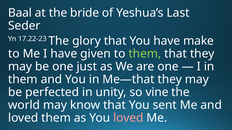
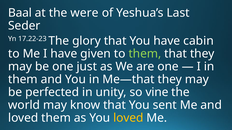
bride: bride -> were (84, 13)
make: make -> cabin (198, 41)
loved colour: pink -> yellow (128, 118)
